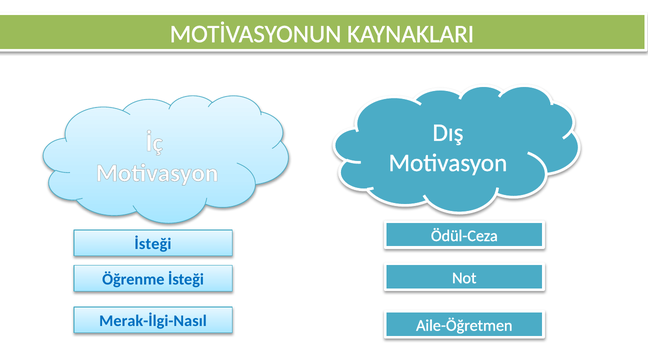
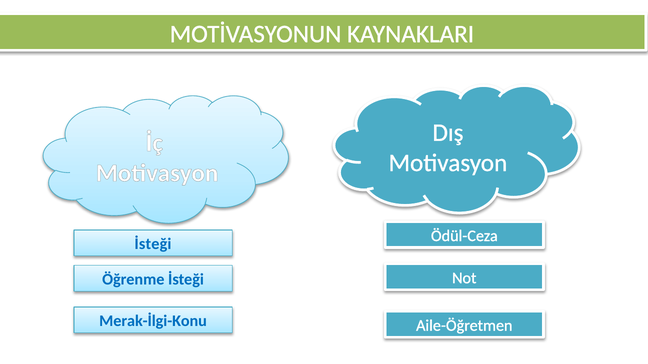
Merak-İlgi-Nasıl: Merak-İlgi-Nasıl -> Merak-İlgi-Konu (153, 321)
